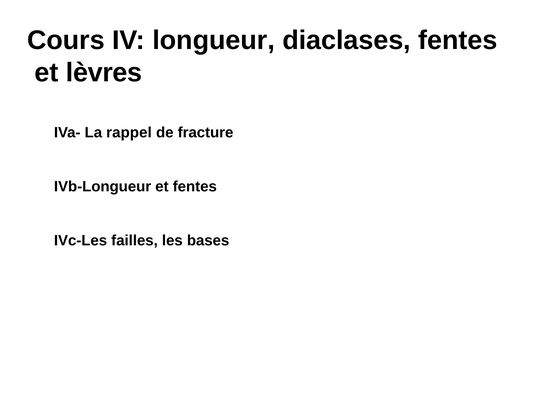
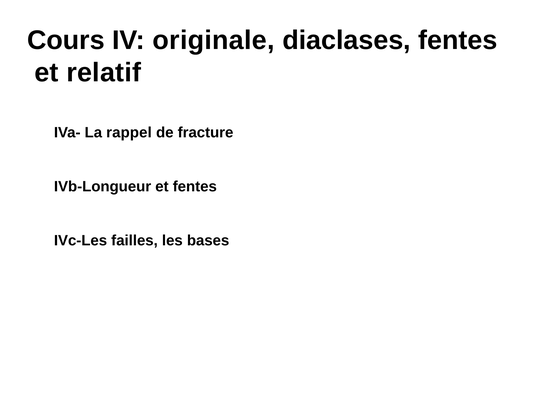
longueur: longueur -> originale (214, 40)
lèvres: lèvres -> relatif (104, 72)
